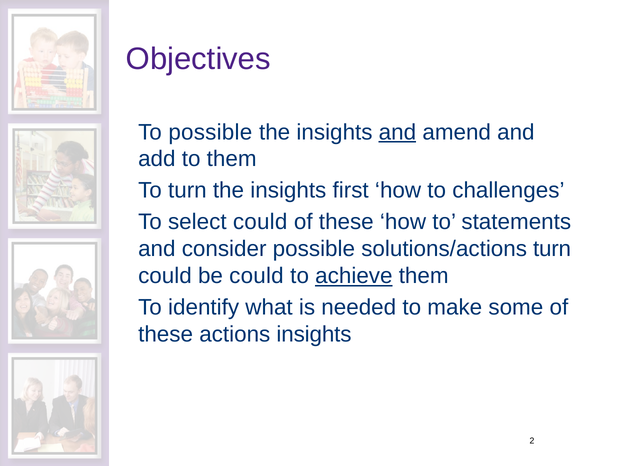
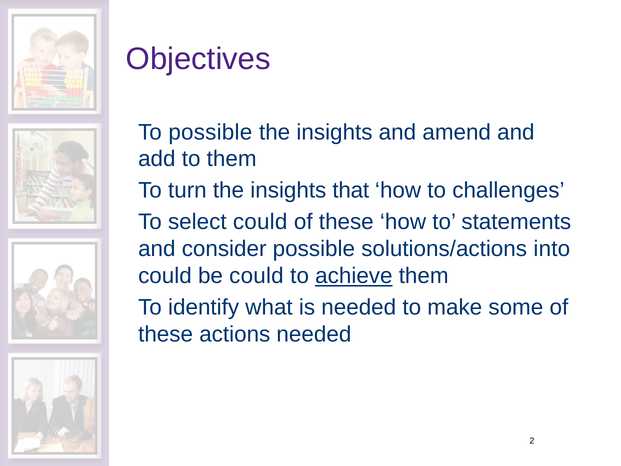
and underline: present -> none (397, 132)
first: first -> that (351, 190)
solutions/actions turn: turn -> into (552, 249)
actions insights: insights -> needed (314, 334)
